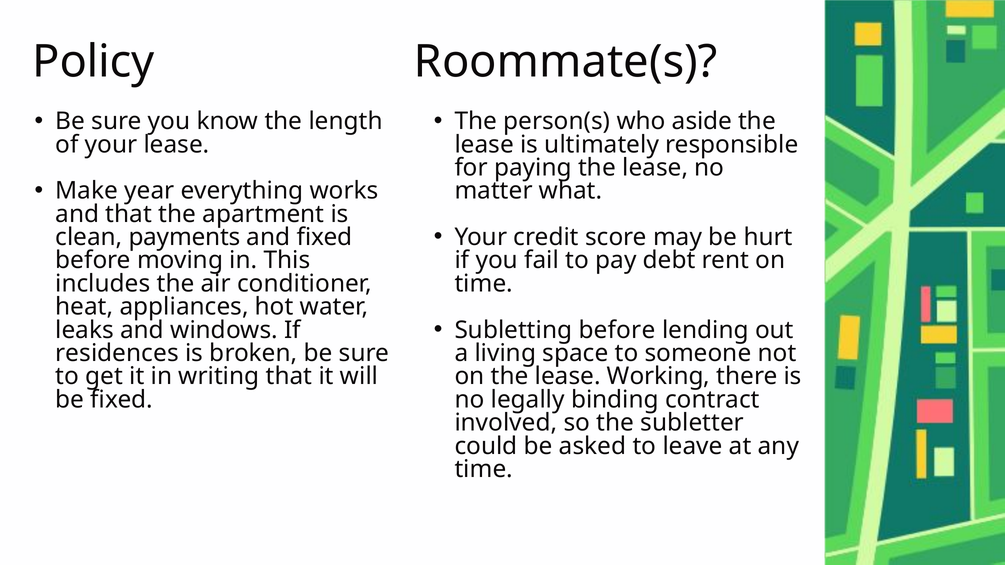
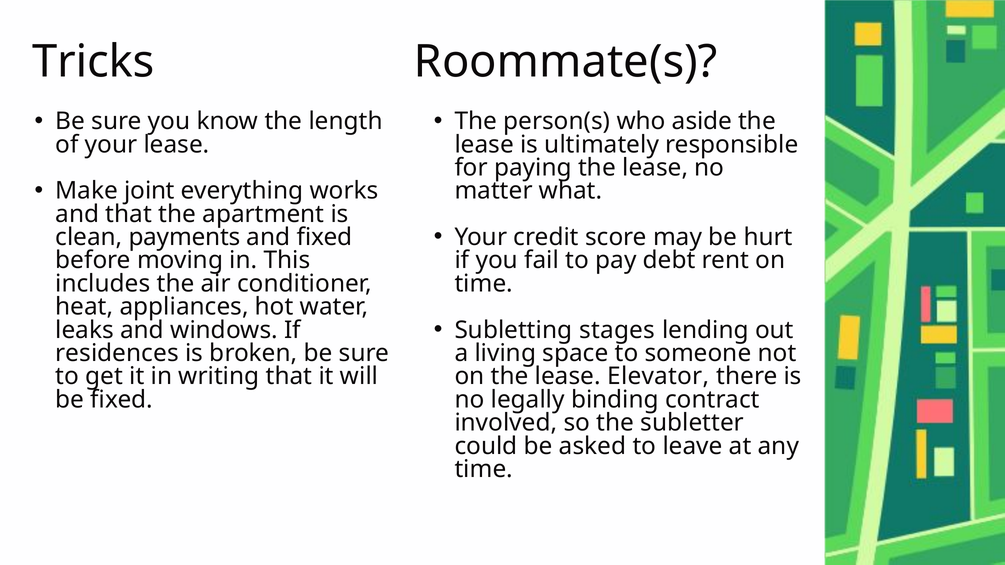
Policy: Policy -> Tricks (93, 62)
year: year -> joint (150, 191)
Subletting before: before -> stages (617, 330)
Working: Working -> Elevator (658, 377)
